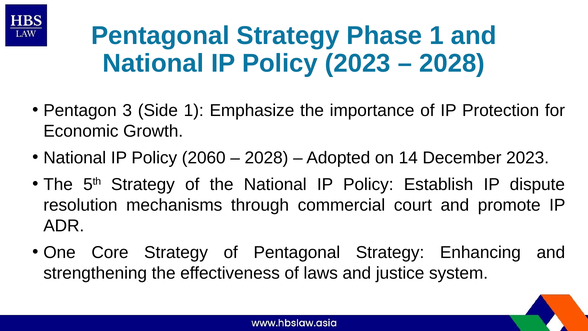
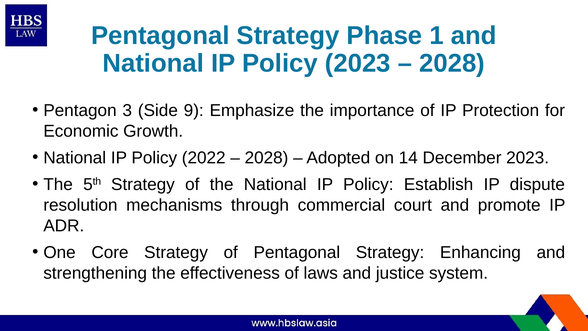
Side 1: 1 -> 9 (194, 110)
2060: 2060 -> 2022 (204, 158)
